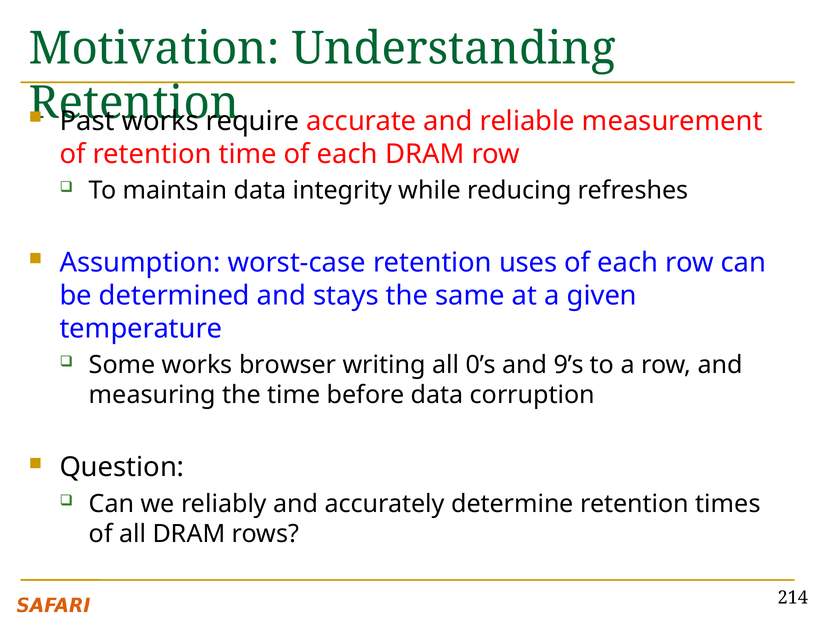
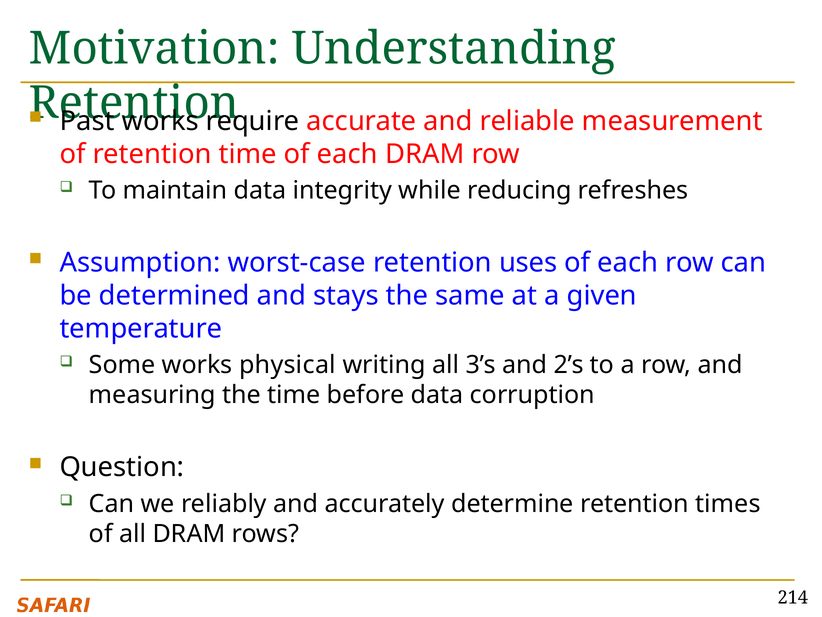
browser: browser -> physical (288, 365)
0’s: 0’s -> 3’s (481, 365)
9’s: 9’s -> 2’s (569, 365)
